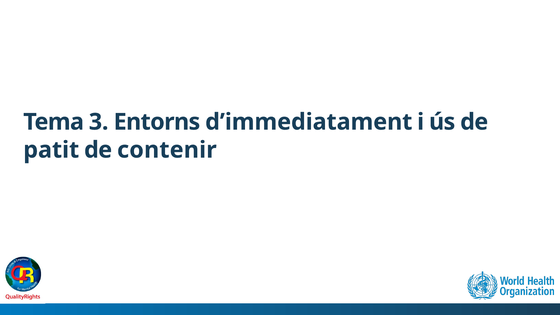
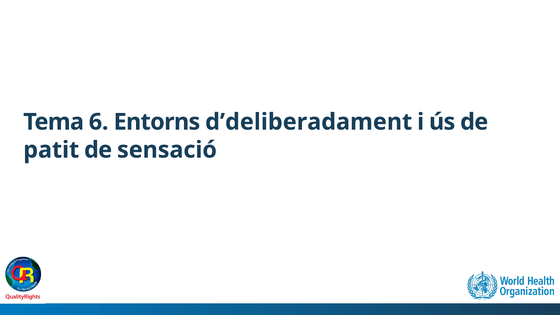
3: 3 -> 6 (99, 122)
d’immediatament: d’immediatament -> d’deliberadament (309, 122)
contenir: contenir -> sensació (167, 150)
